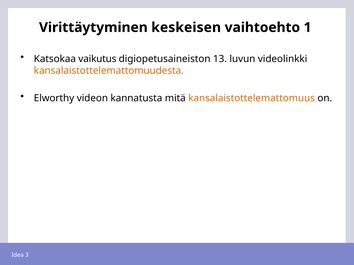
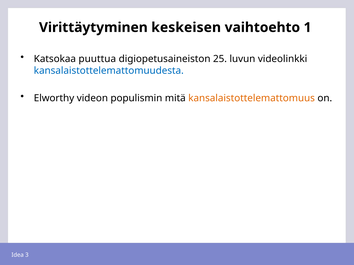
vaikutus: vaikutus -> puuttua (97, 59)
13: 13 -> 25 (220, 59)
kansalaistottelemattomuudesta colour: orange -> blue (109, 71)
kannatusta: kannatusta -> populismin (136, 98)
